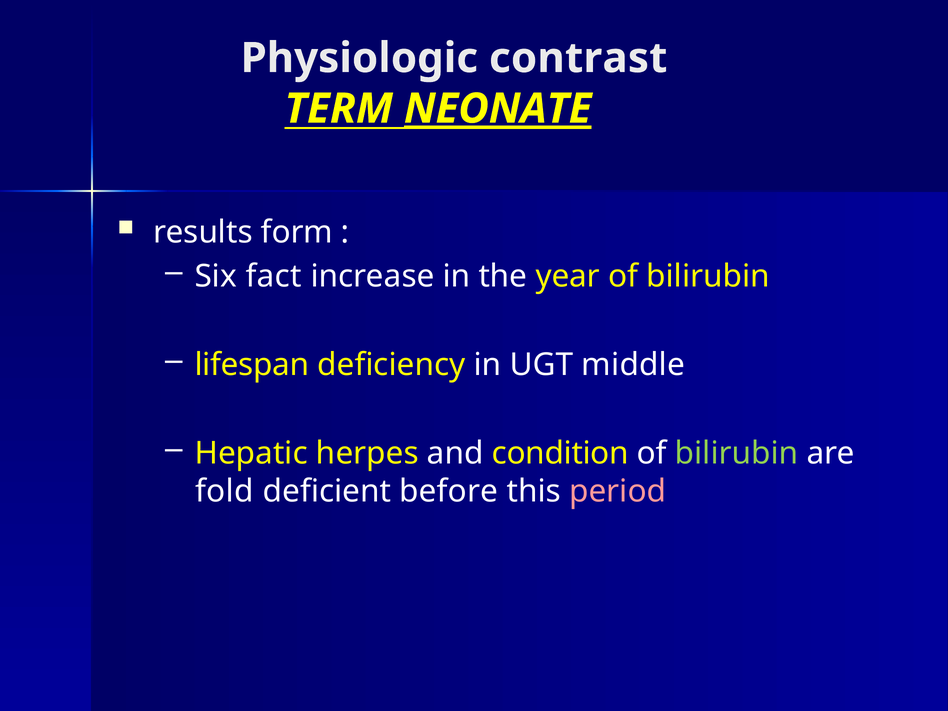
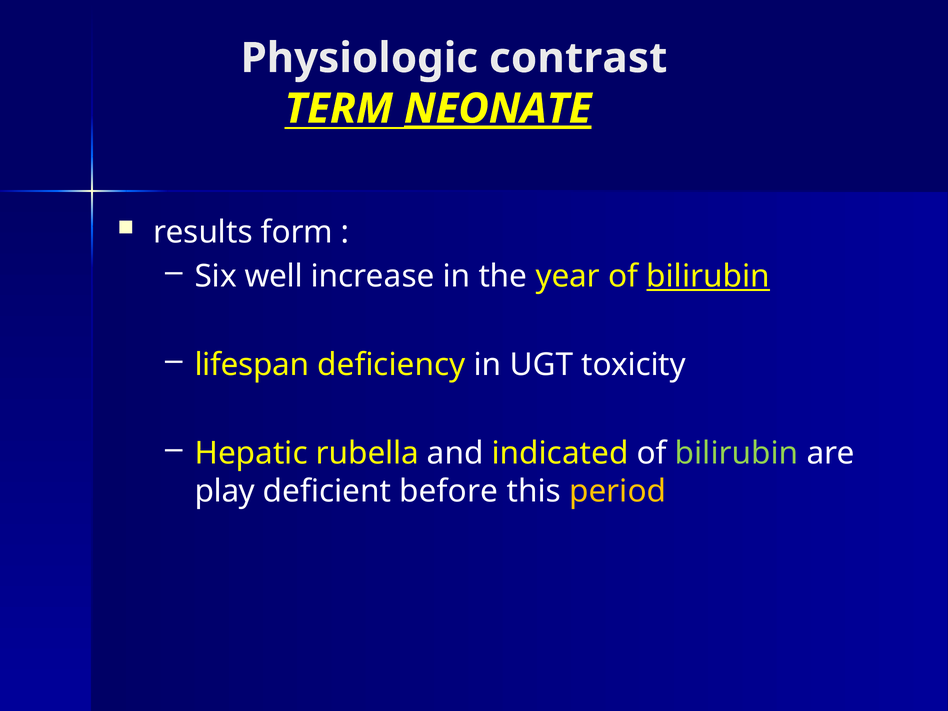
fact: fact -> well (274, 276)
bilirubin underline: none -> present (708, 276)
middle: middle -> toxicity (634, 365)
herpes: herpes -> rubella (367, 453)
condition: condition -> indicated (560, 453)
fold: fold -> play (225, 491)
period colour: pink -> yellow (618, 491)
